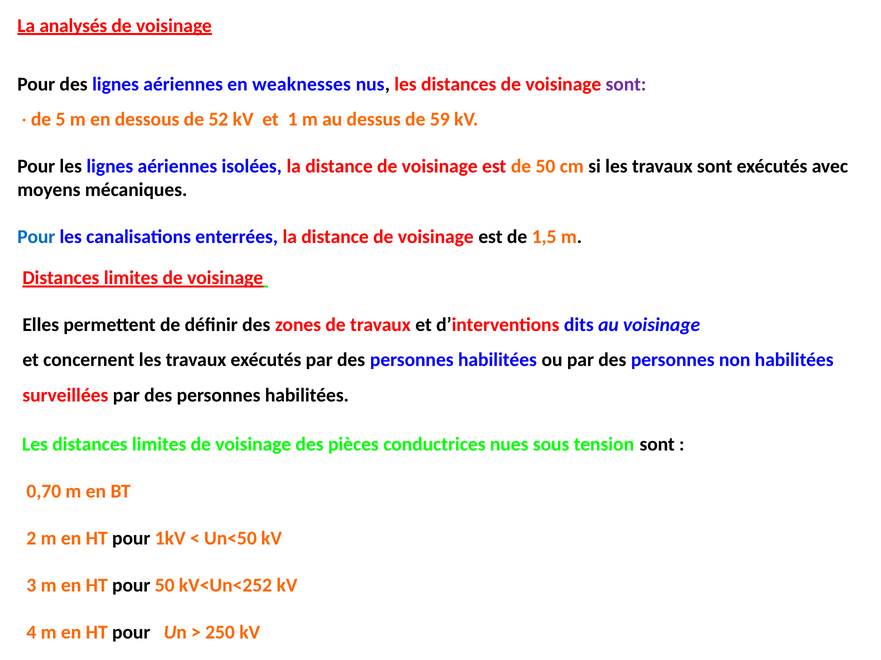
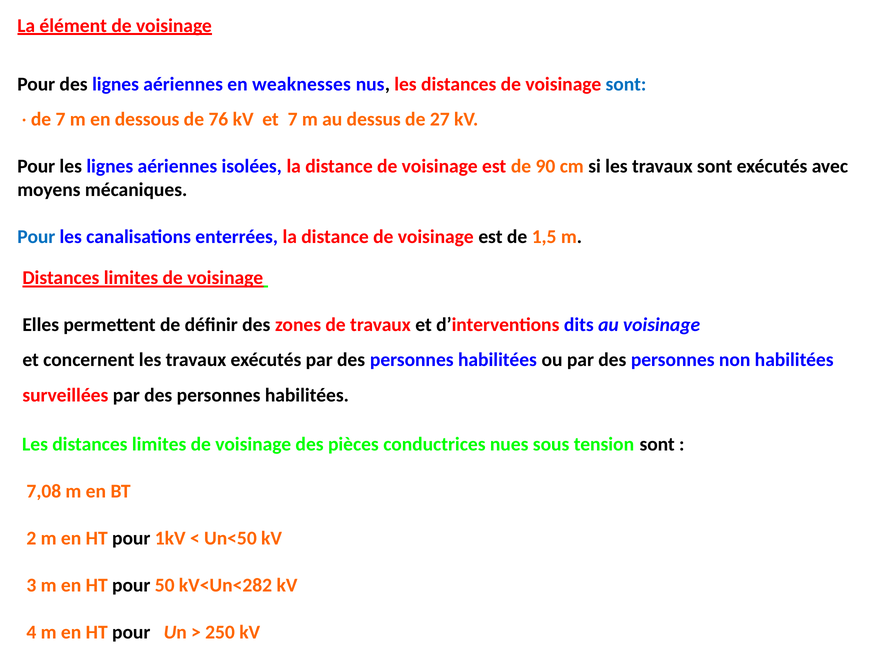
analysés: analysés -> élément (73, 26)
sont colour: purple -> blue (626, 84)
de 5: 5 -> 7 (61, 120)
52: 52 -> 76 (218, 120)
et 1: 1 -> 7 (293, 120)
59: 59 -> 27 (440, 120)
de 50: 50 -> 90 (545, 167)
0,70: 0,70 -> 7,08 (44, 492)
kV<Un<252: kV<Un<252 -> kV<Un<282 (225, 586)
